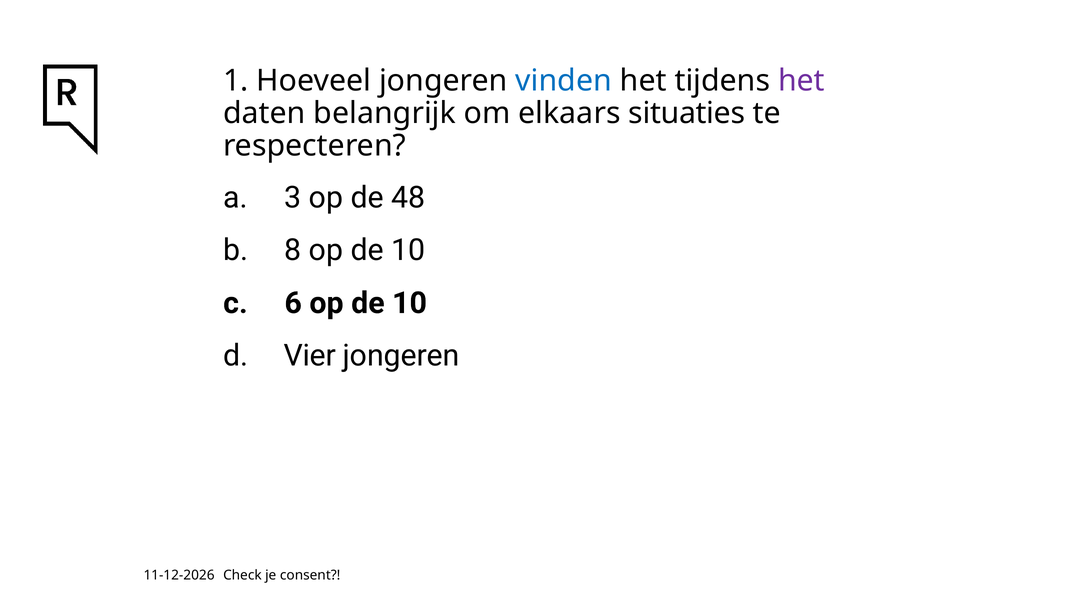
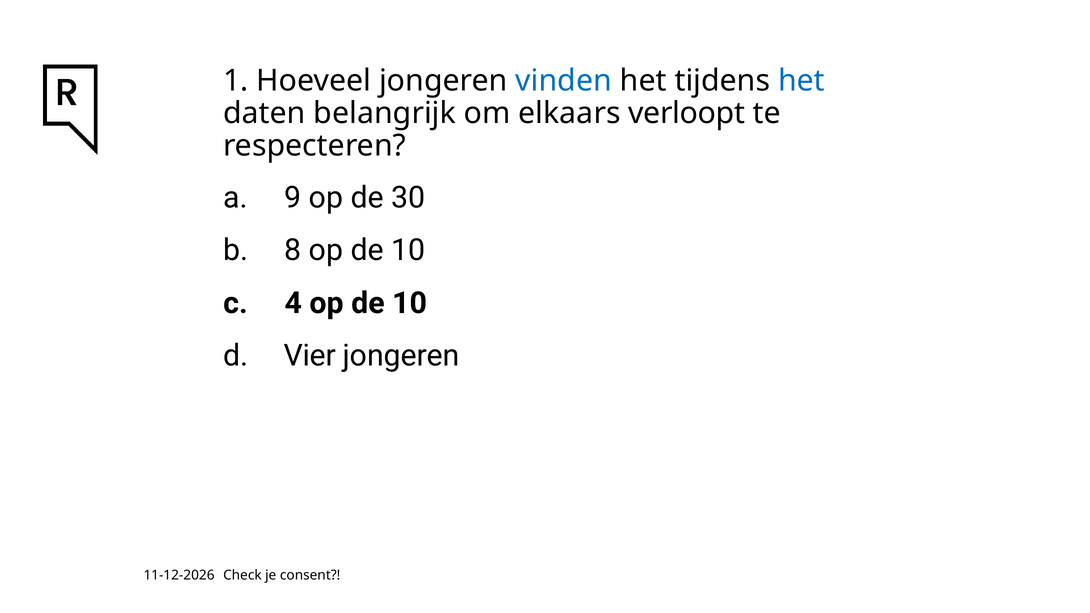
het colour: purple -> blue (802, 81)
situaties: situaties -> verloopt (687, 113)
3: 3 -> 9 (293, 198)
48: 48 -> 30 (408, 198)
6: 6 -> 4 (293, 303)
